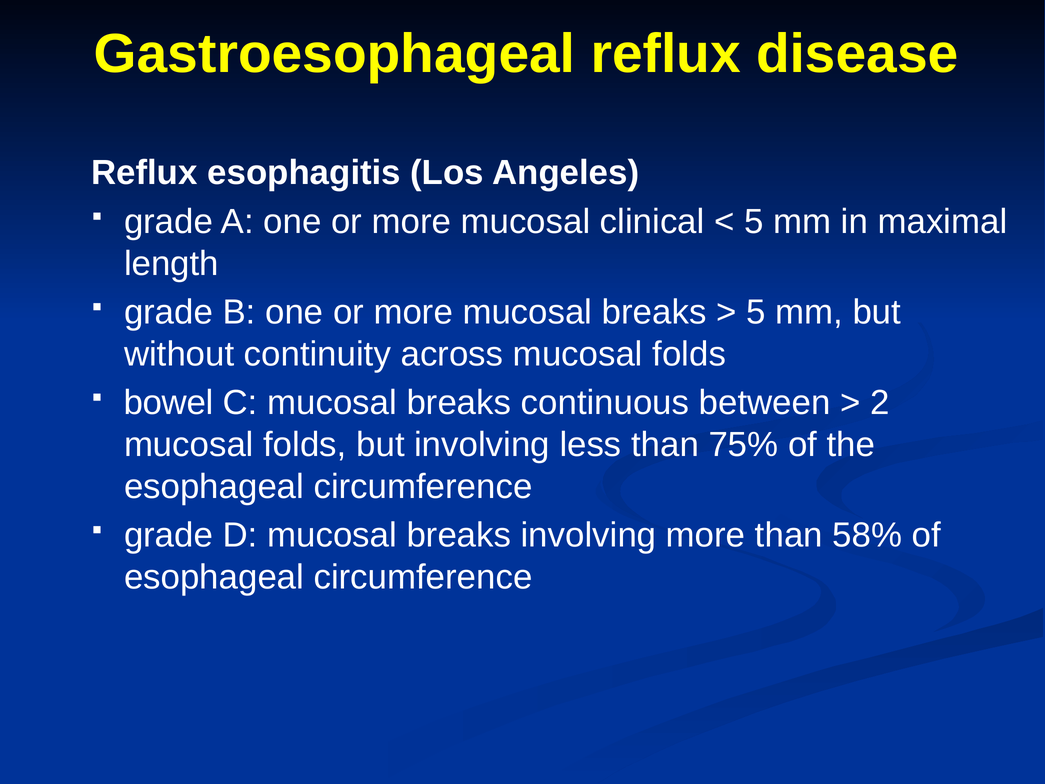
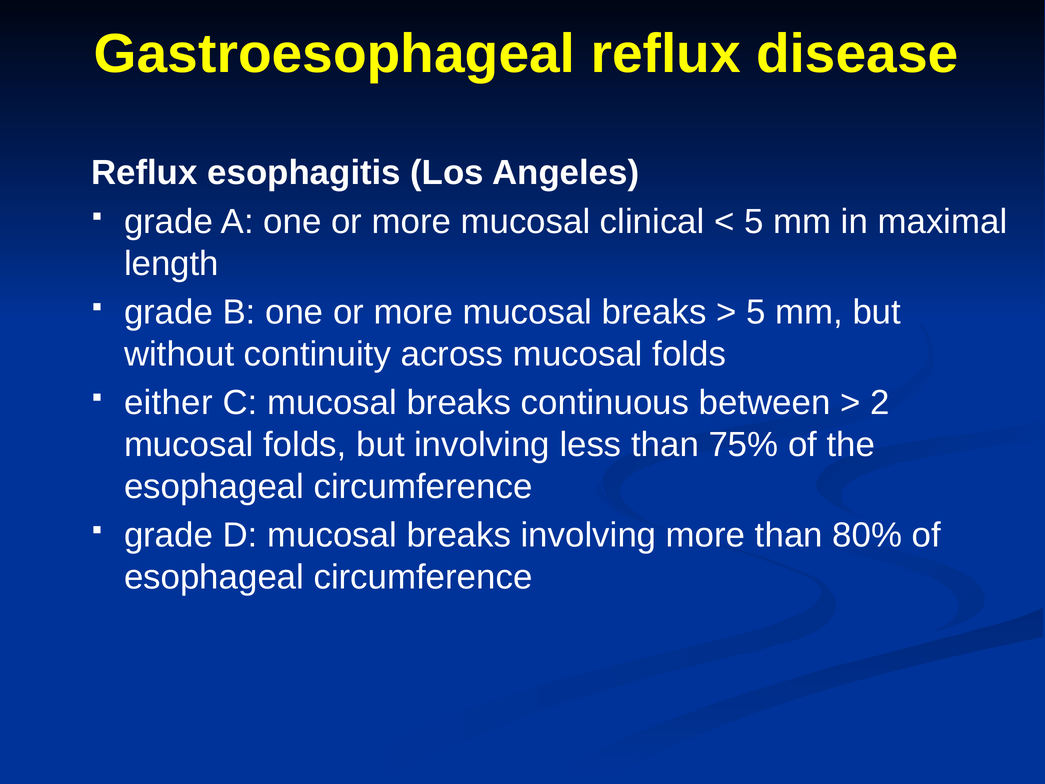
bowel: bowel -> either (168, 403)
58%: 58% -> 80% (867, 535)
